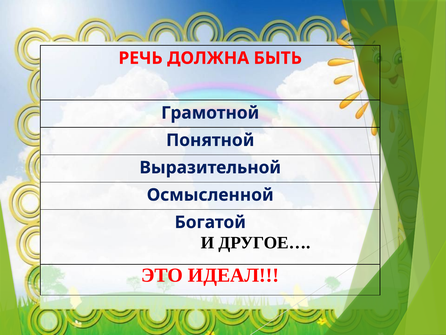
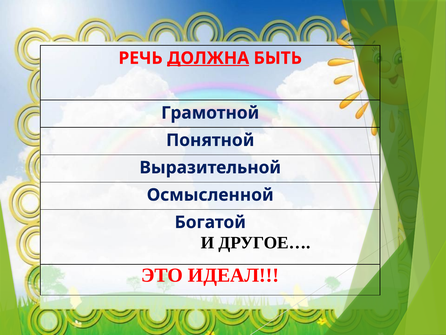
ДОЛЖНА underline: none -> present (208, 58)
